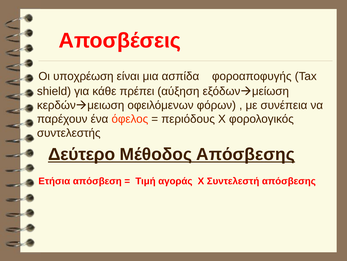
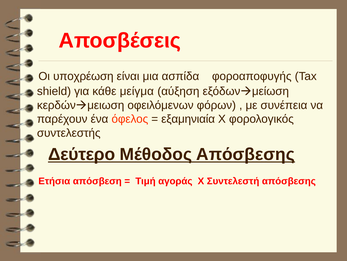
πρέπει: πρέπει -> μείγμα (137, 91)
περιόδους: περιόδους -> εξαμηνιαία (188, 119)
